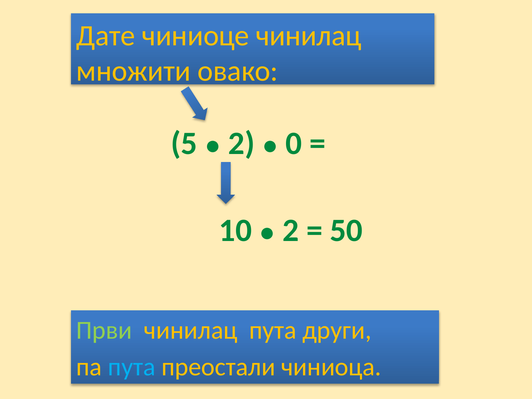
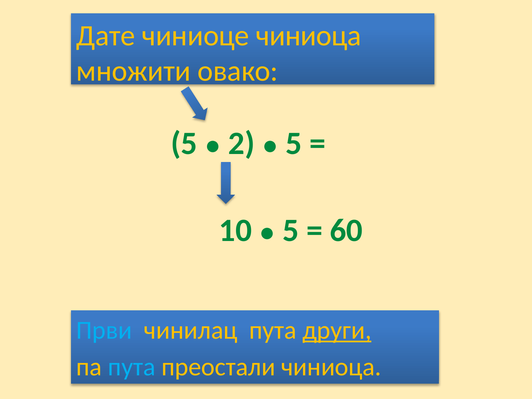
чиниоце чинилац: чинилац -> чиниоца (309, 36)
0: 0 -> 5 (294, 144)
2: 2 -> 5 (291, 231)
50: 50 -> 60 (346, 231)
Први colour: light green -> light blue (104, 330)
други underline: none -> present (337, 330)
